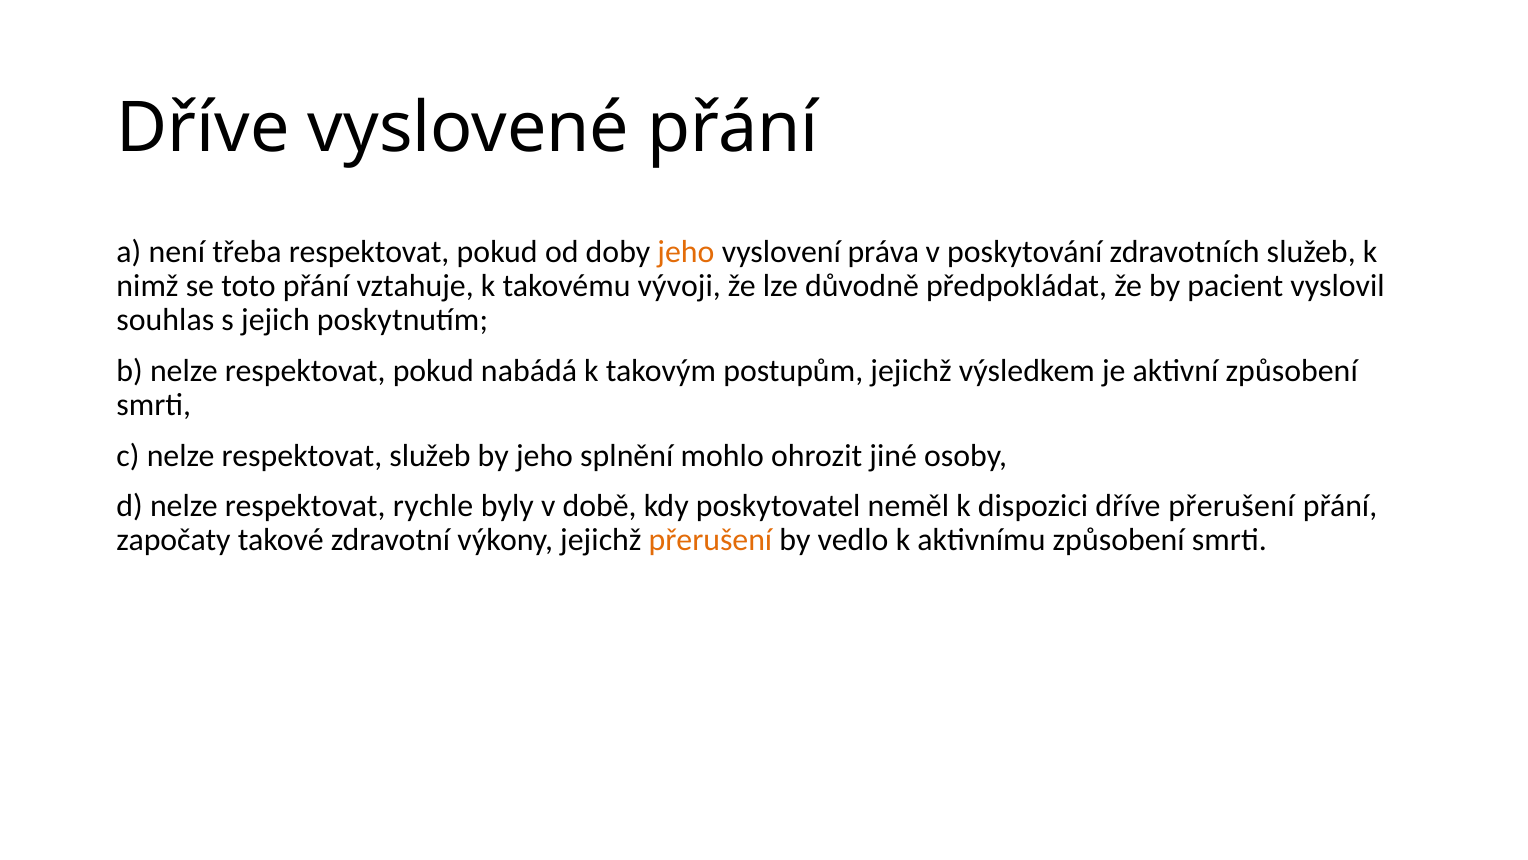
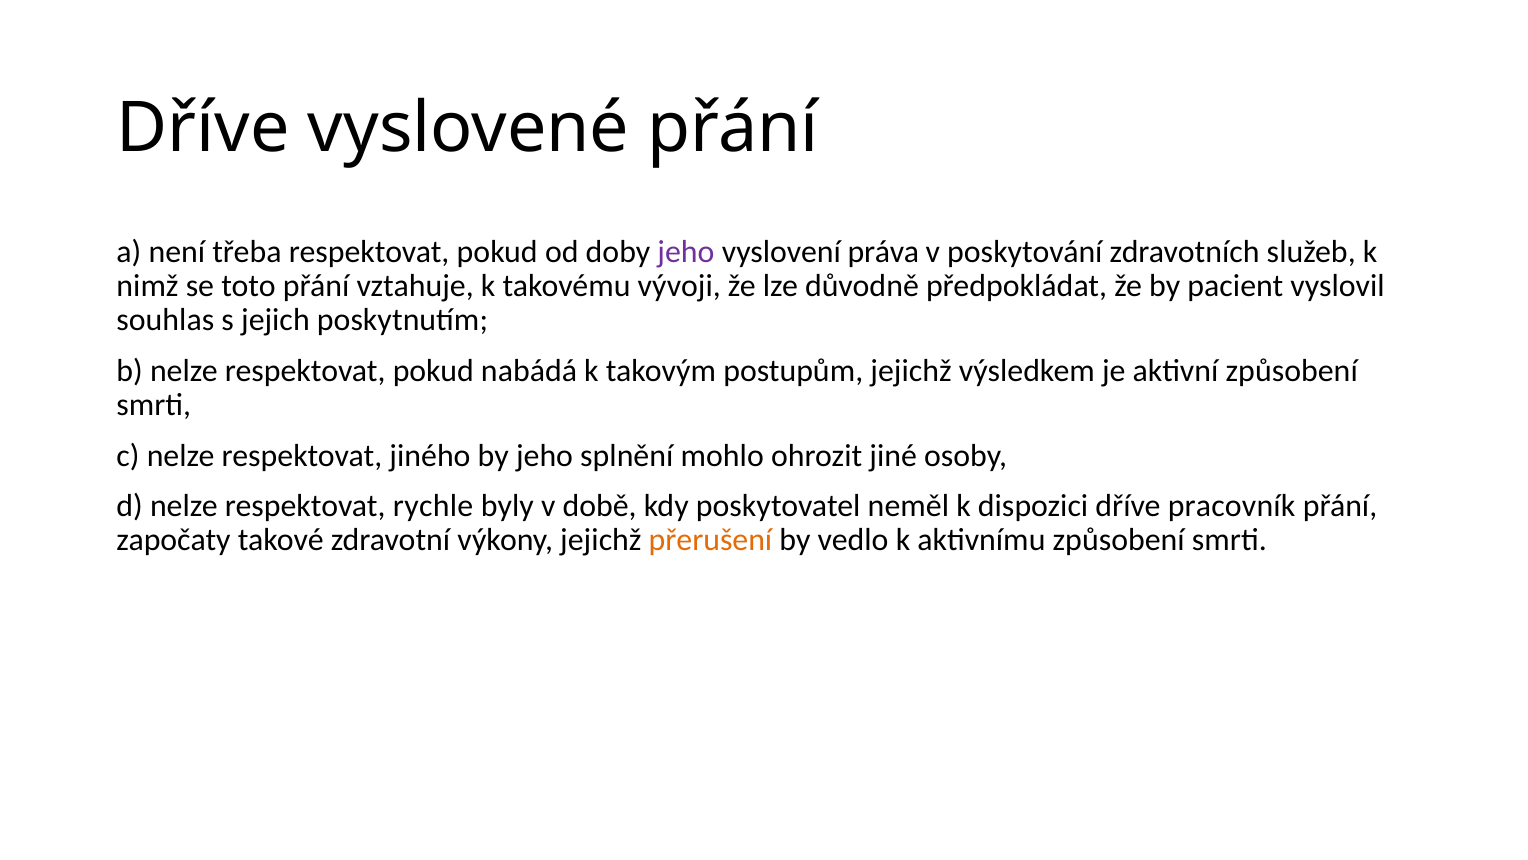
jeho colour: orange -> purple (686, 252)
respektovat služeb: služeb -> jiného (430, 455)
dříve přerušení: přerušení -> pracovník (1232, 506)
